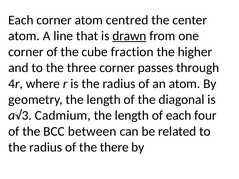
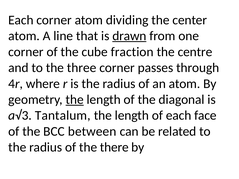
centred: centred -> dividing (127, 20)
higher: higher -> centre (195, 52)
the underline: none -> present (75, 100)
Cadmium: Cadmium -> Tantalum (63, 116)
four: four -> face (205, 116)
